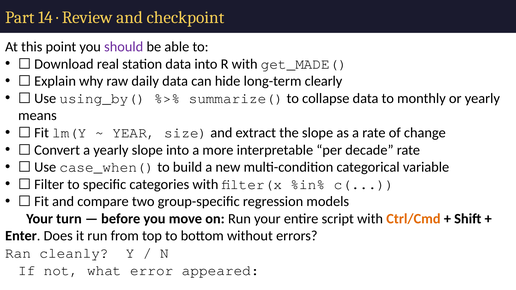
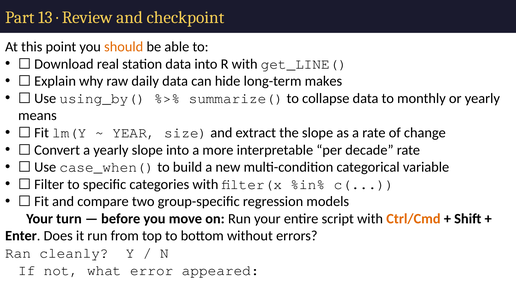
14: 14 -> 13 (45, 18)
should colour: purple -> orange (124, 47)
get_MADE(: get_MADE( -> get_LINE( (304, 64)
clearly: clearly -> makes (323, 81)
